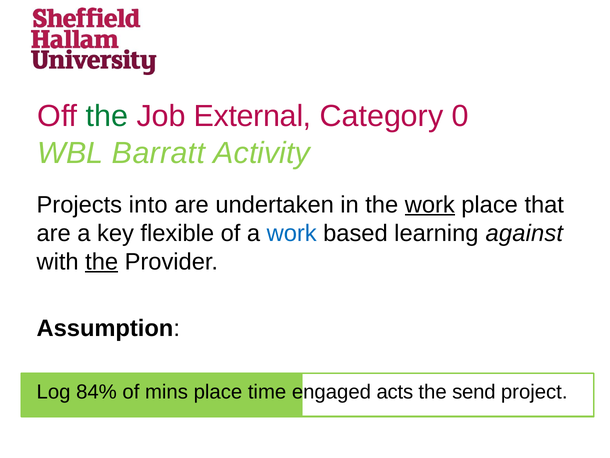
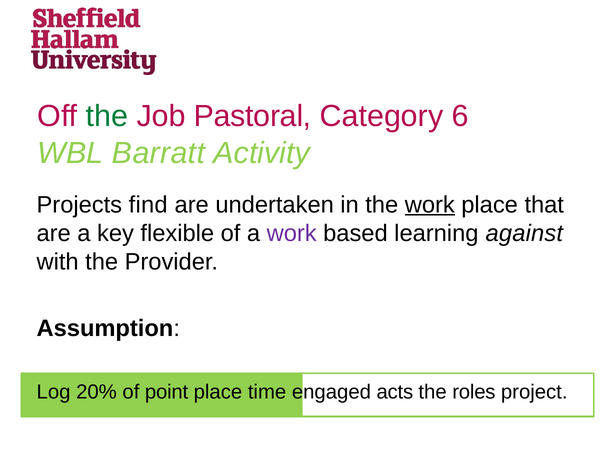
External: External -> Pastoral (253, 116)
0: 0 -> 6 (460, 116)
into: into -> find (148, 204)
work colour: blue -> purple (292, 233)
the underline: present -> none (102, 261)
84%: 84% -> 20% (96, 391)
mins: mins -> point (167, 391)
send: send -> roles (474, 391)
